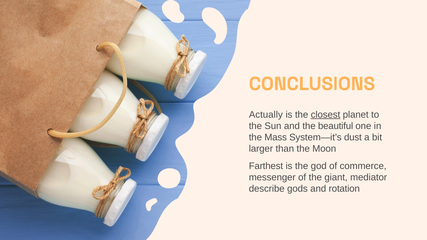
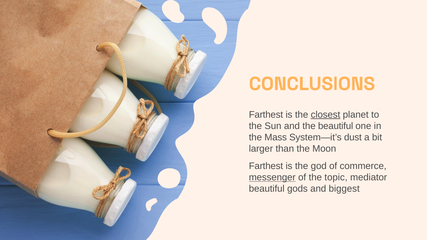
Actually: Actually -> Farthest (266, 115)
messenger underline: none -> present (272, 178)
giant: giant -> topic (336, 178)
describe: describe -> beautiful (267, 189)
rotation: rotation -> biggest (344, 189)
